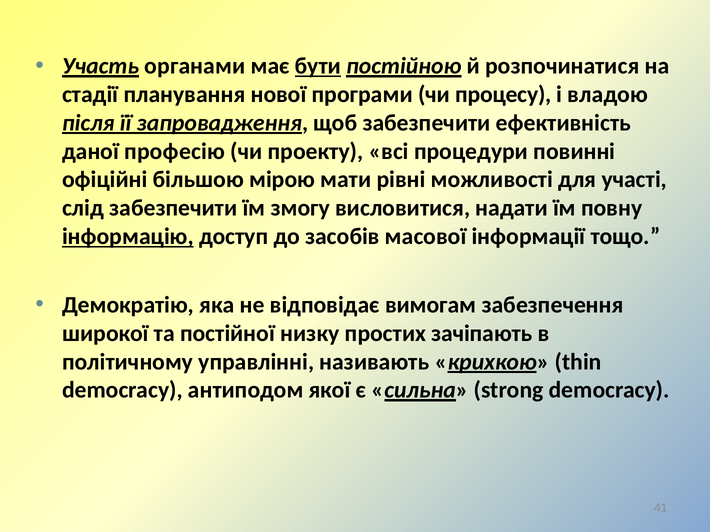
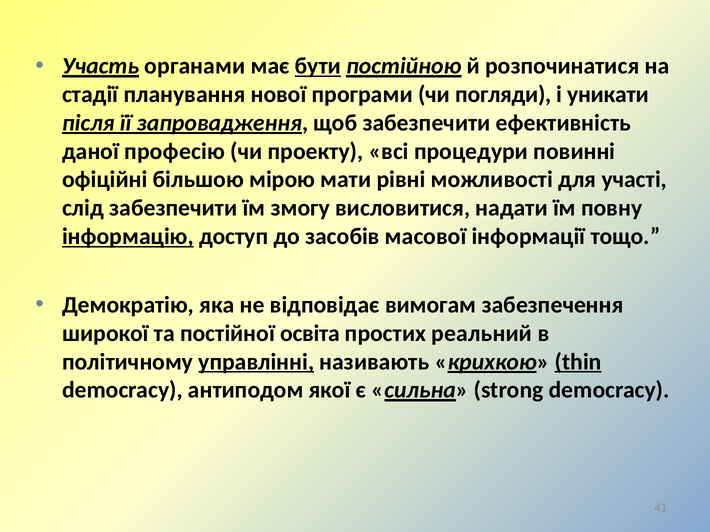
процесу: процесу -> погляди (503, 95)
владою: владою -> уникати (608, 95)
низку: низку -> освіта (310, 334)
зачіпають: зачіпають -> реальний (482, 334)
управлінні underline: none -> present (256, 362)
thin underline: none -> present (578, 362)
